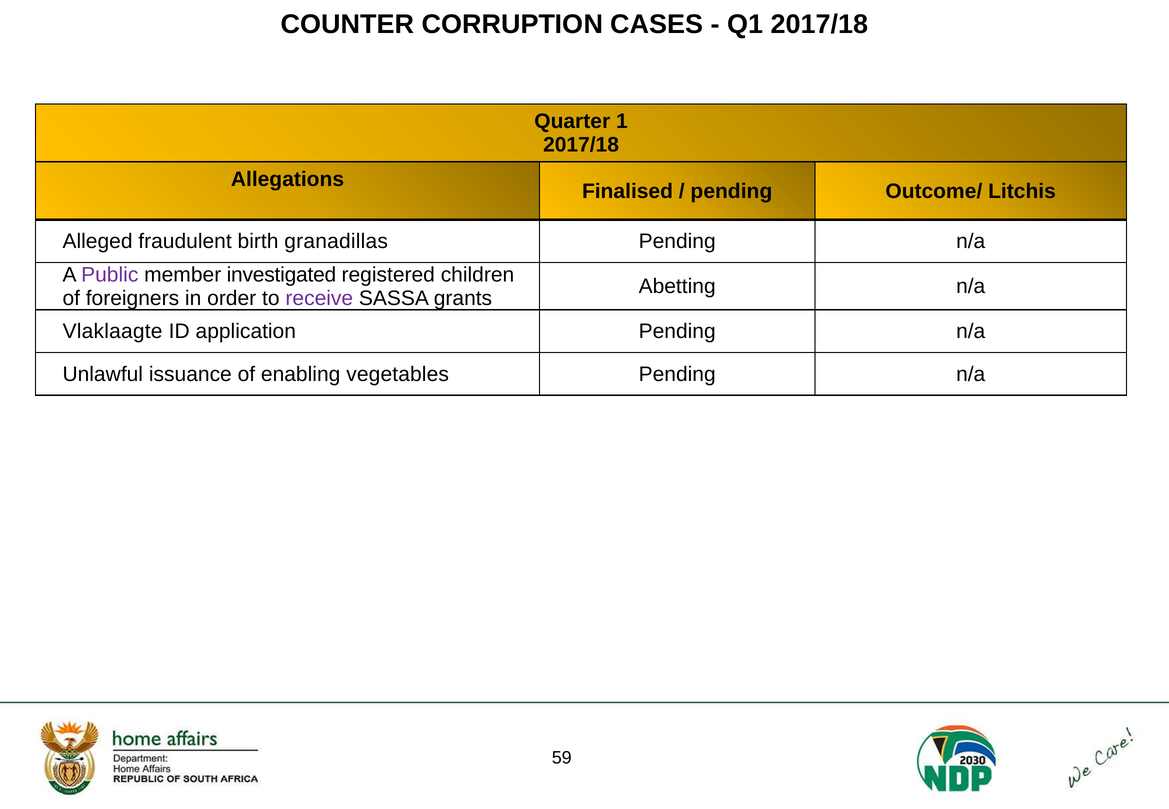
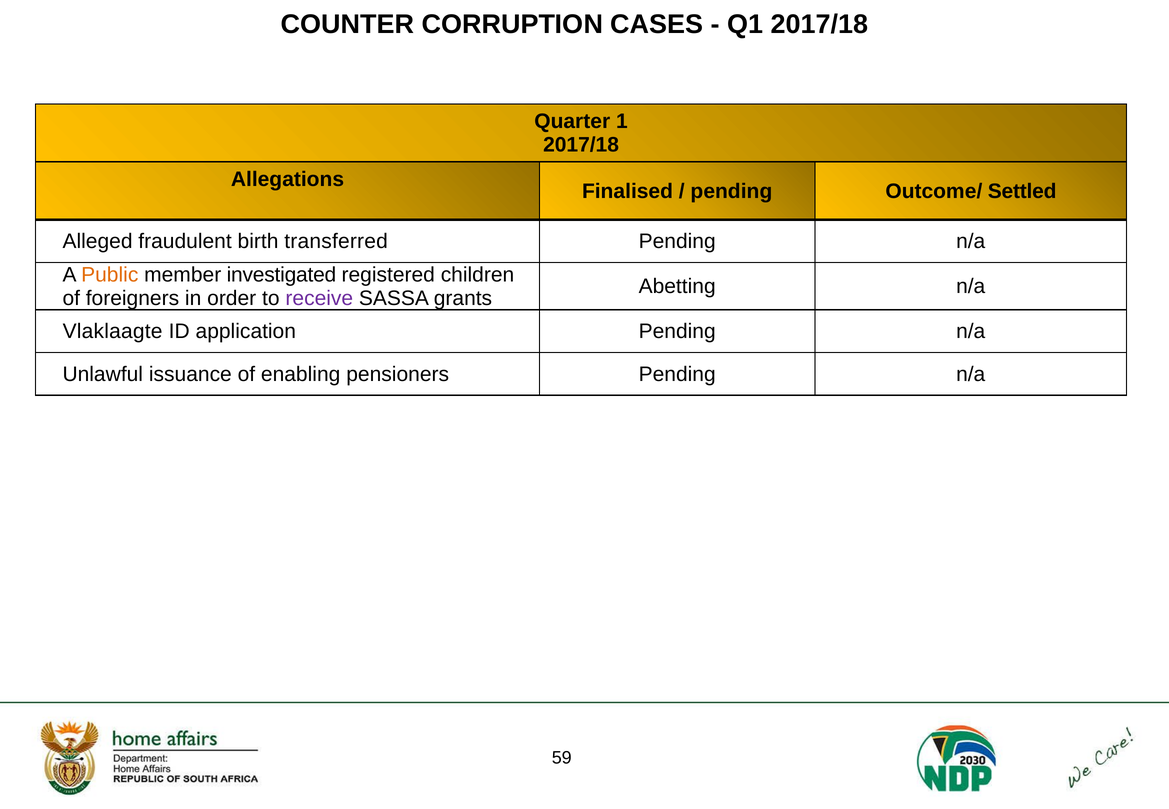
Litchis: Litchis -> Settled (1022, 191)
granadillas: granadillas -> transferred (336, 242)
Public colour: purple -> orange (110, 275)
vegetables: vegetables -> pensioners (398, 374)
